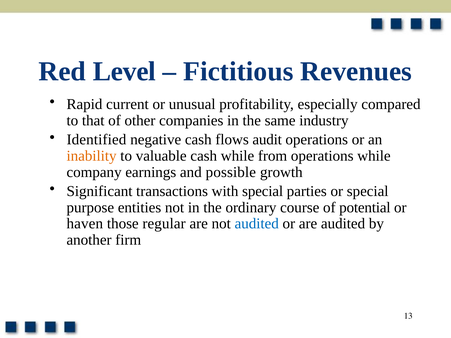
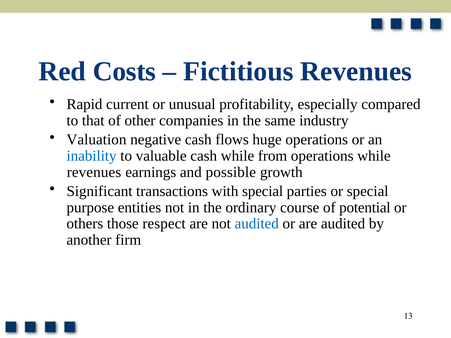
Level: Level -> Costs (124, 71)
Identified: Identified -> Valuation (96, 140)
audit: audit -> huge (267, 140)
inability colour: orange -> blue (92, 156)
company: company -> revenues (94, 172)
haven: haven -> others (85, 224)
regular: regular -> respect (164, 224)
